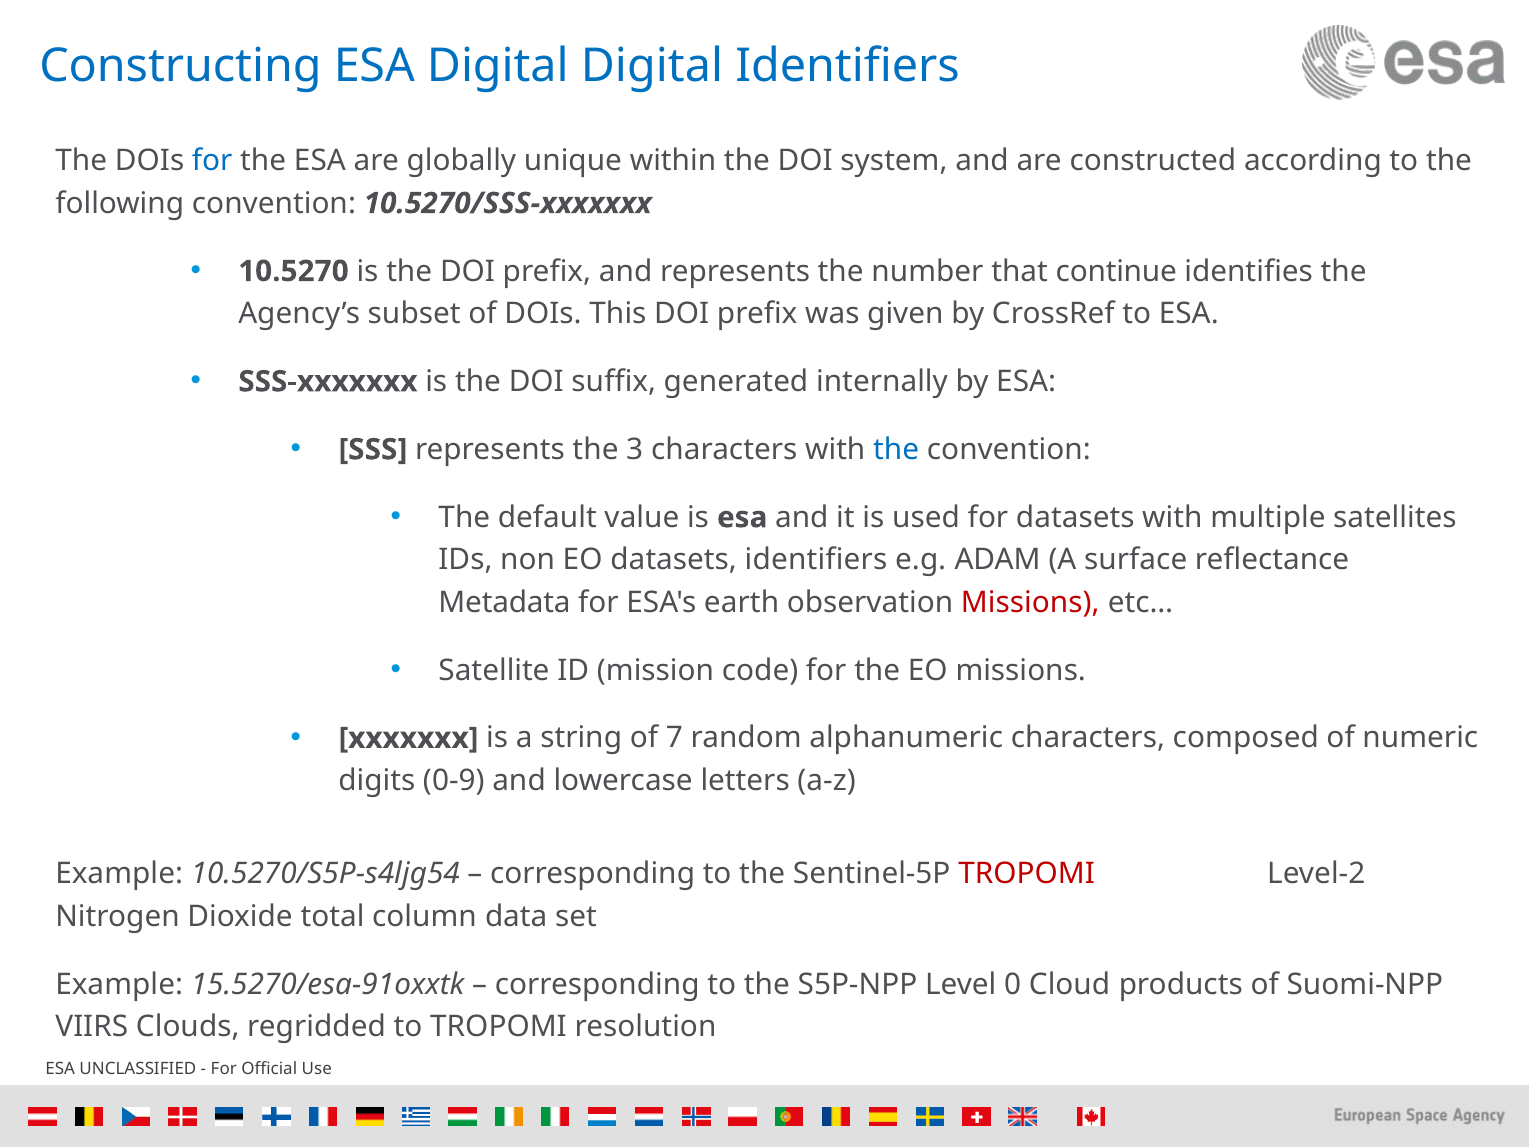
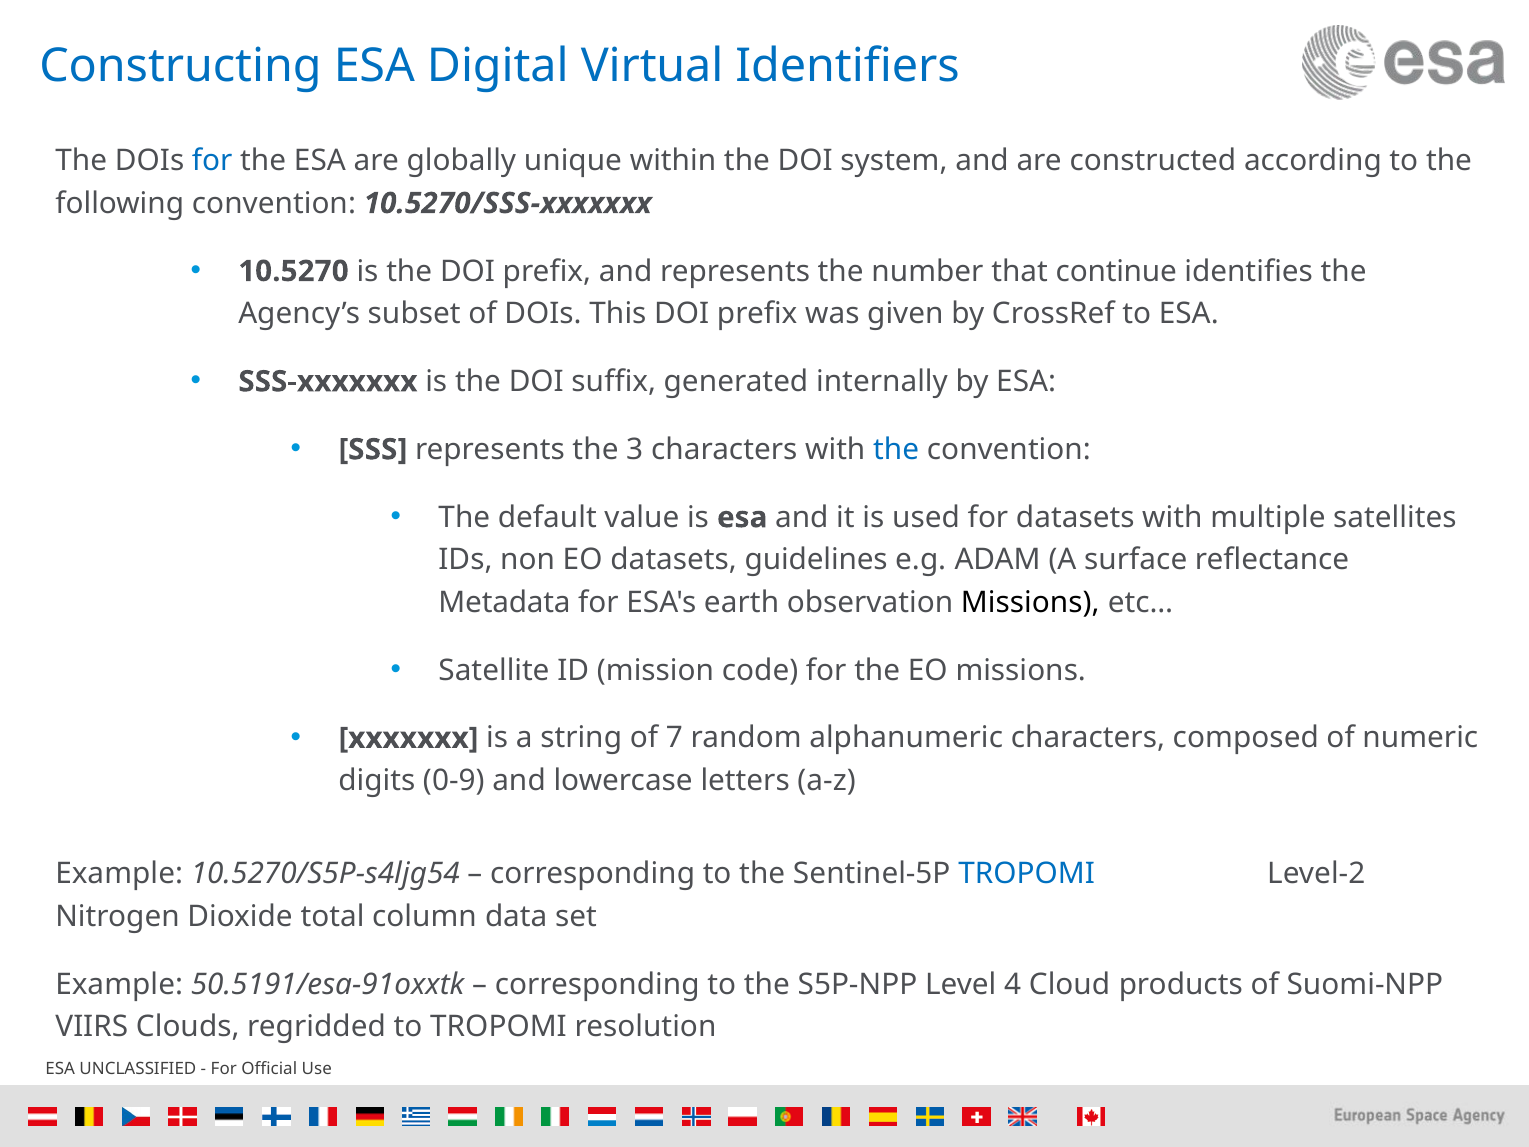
Digital Digital: Digital -> Virtual (652, 66)
datasets identifiers: identifiers -> guidelines (816, 560)
Missions colour: red -> black (1030, 602)
TROPOMI colour: red -> blue (1027, 874)
15.5270/esa-91oxxtk: 15.5270/esa-91oxxtk -> 50.5191/esa-91oxxtk (328, 984)
0: 0 -> 4 (1013, 984)
